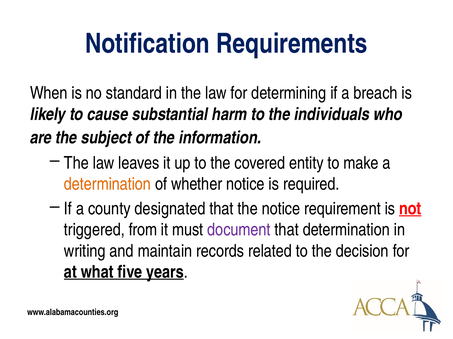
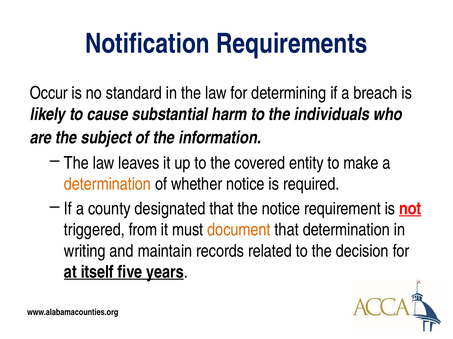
When: When -> Occur (49, 93)
document colour: purple -> orange (239, 230)
what: what -> itself (97, 273)
